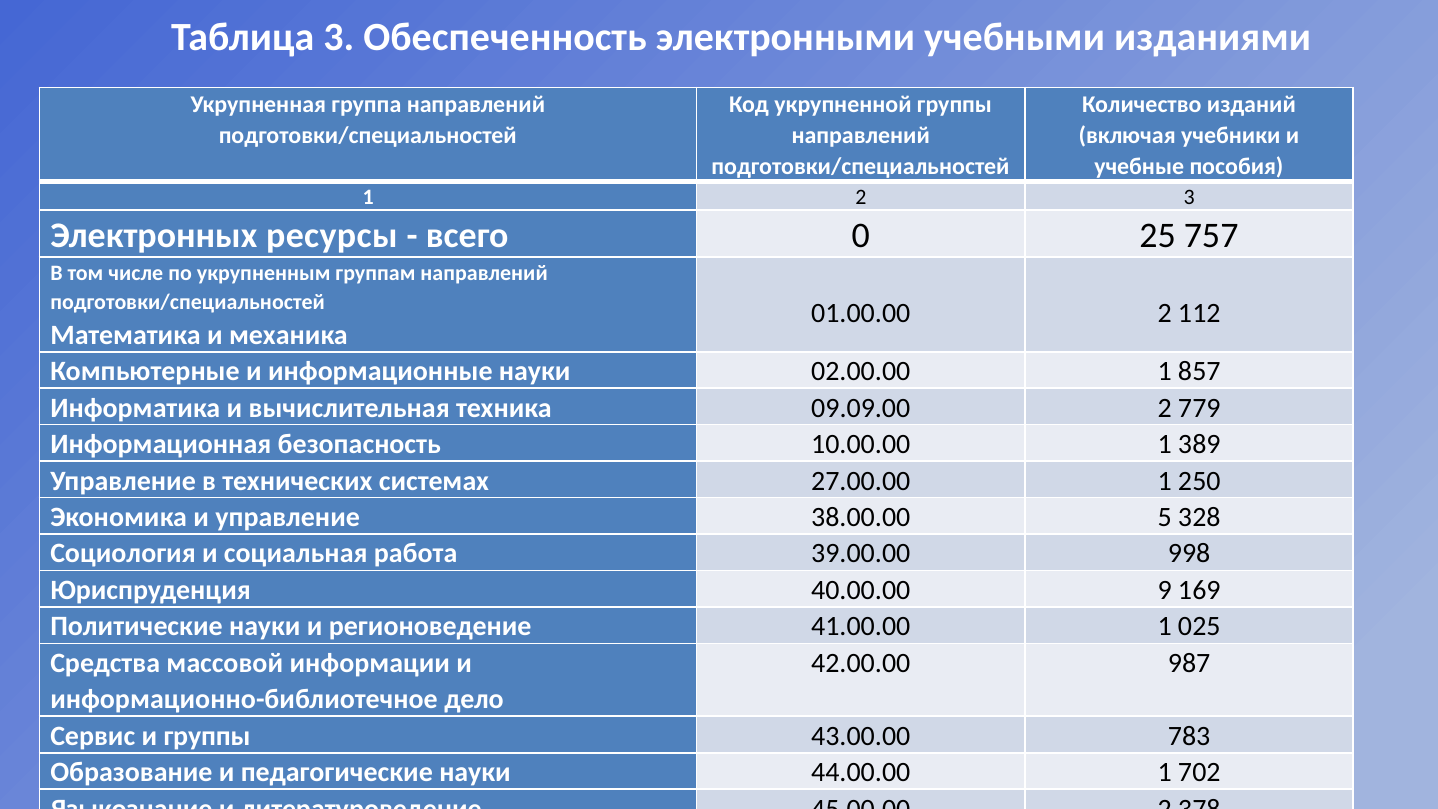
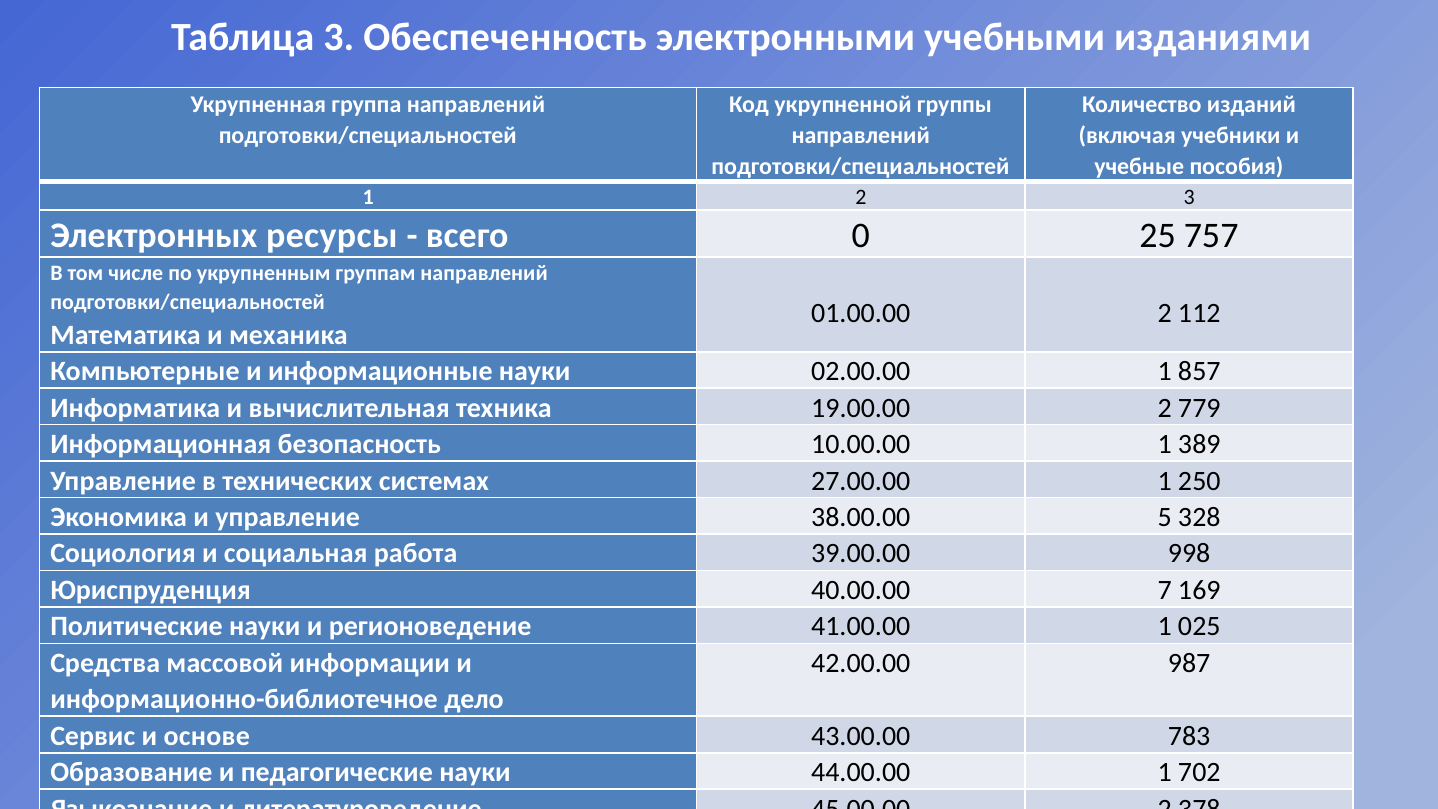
09.09.00: 09.09.00 -> 19.00.00 (861, 408)
9: 9 -> 7 (1165, 590)
и группы: группы -> основе (207, 736)
